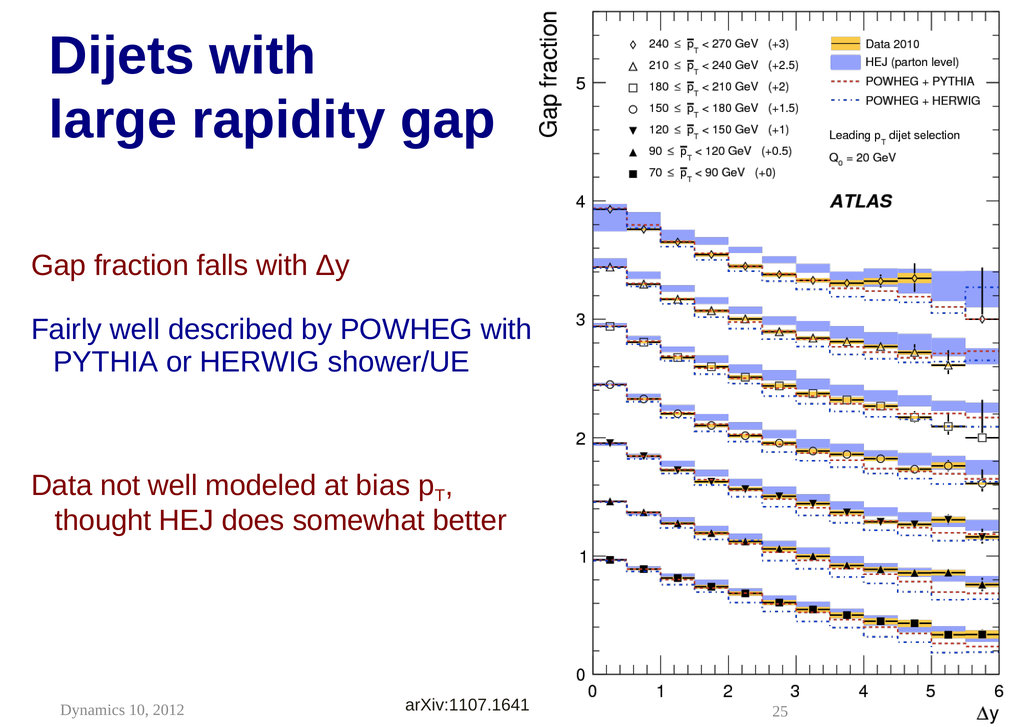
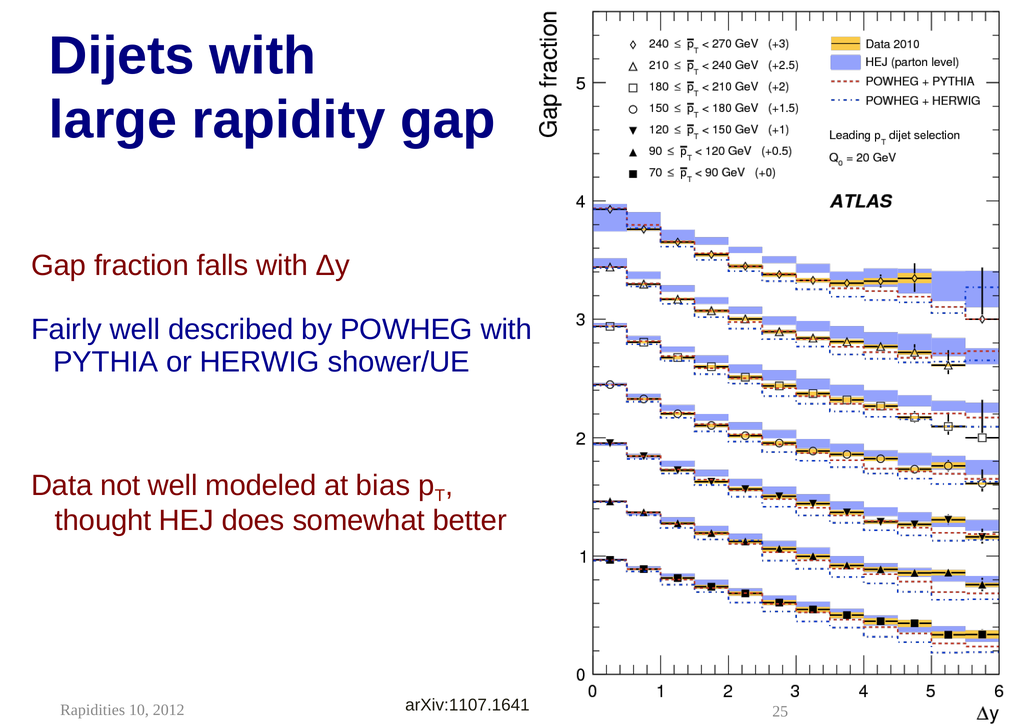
Dynamics: Dynamics -> Rapidities (93, 709)
